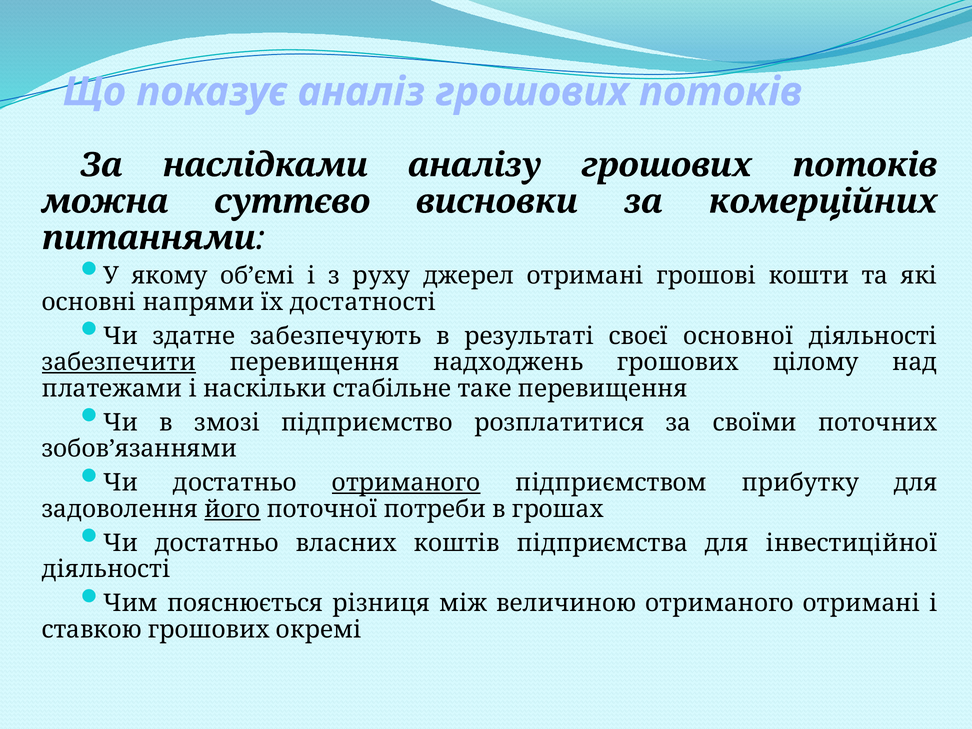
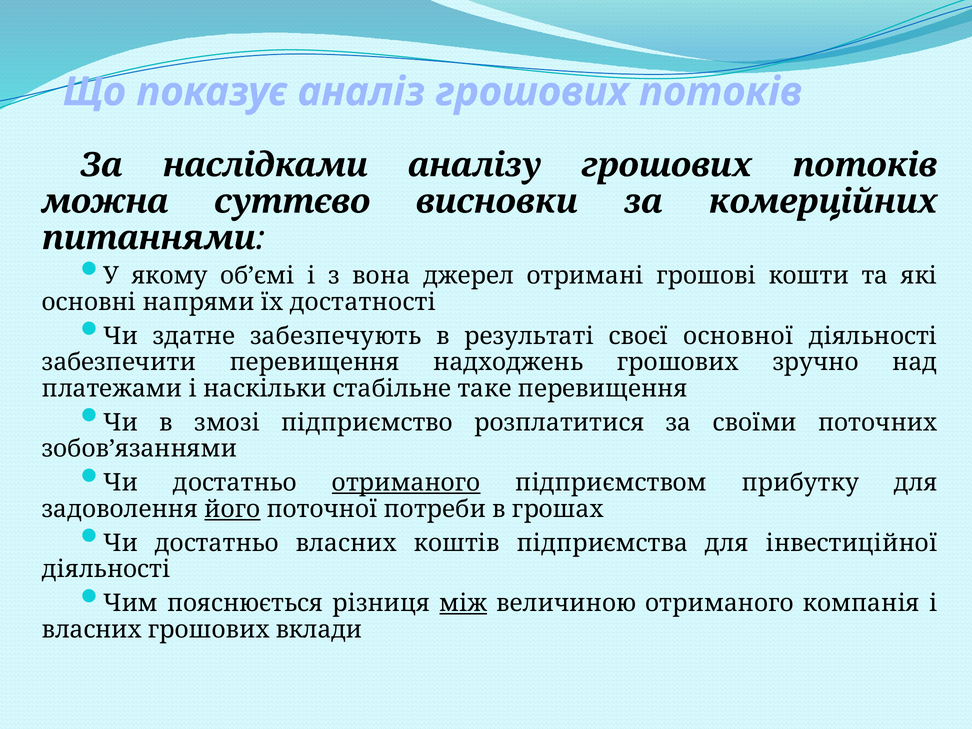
руху: руху -> вона (381, 276)
забезпечити underline: present -> none (119, 362)
цілому: цілому -> зручно (816, 362)
між underline: none -> present (463, 603)
отриманого отримані: отримані -> компанія (861, 603)
ставкою: ставкою -> власних (92, 630)
окремі: окремі -> вклади (319, 630)
